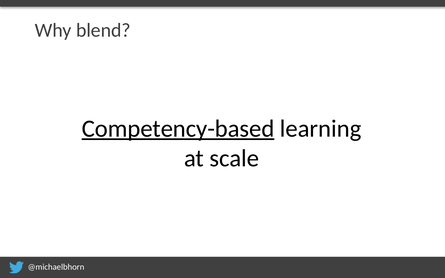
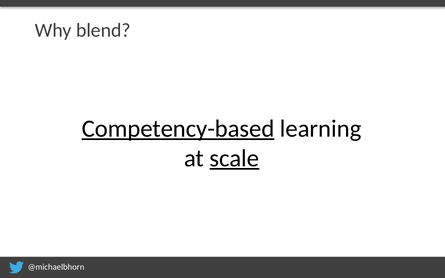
scale underline: none -> present (234, 158)
